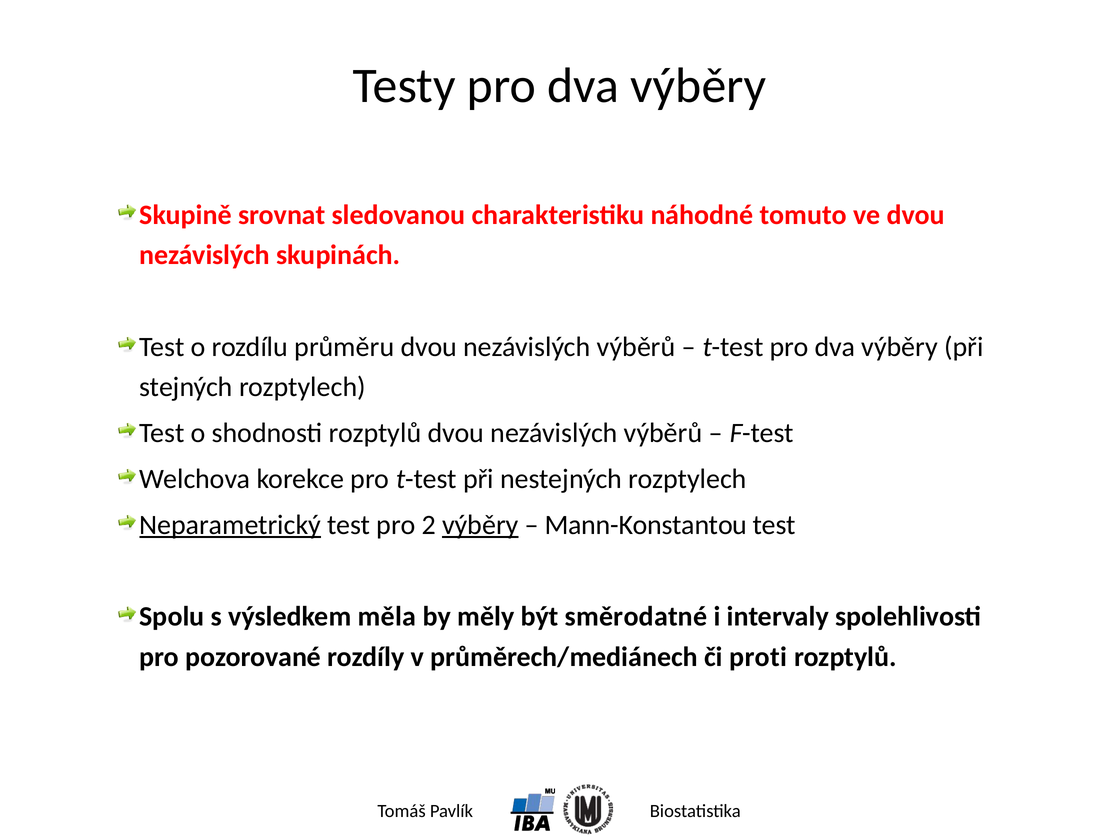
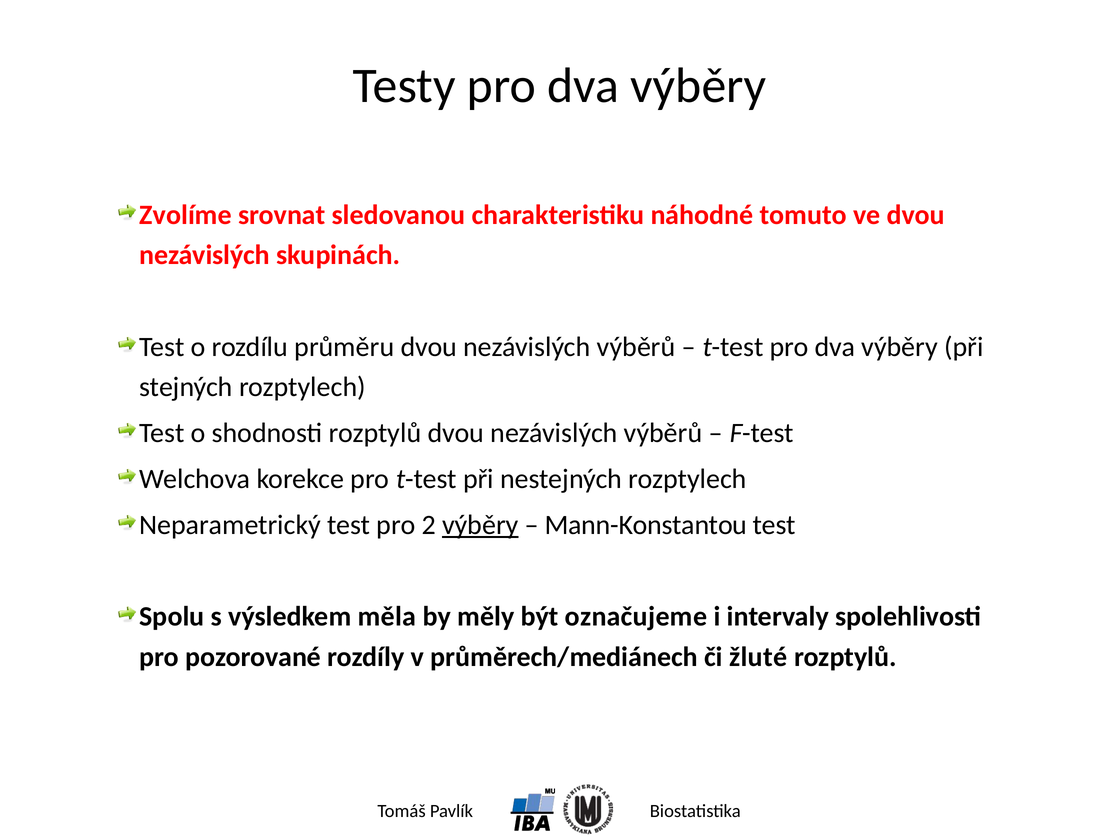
Skupině: Skupině -> Zvolíme (186, 215)
Neparametrický underline: present -> none (230, 525)
směrodatné: směrodatné -> označujeme (636, 617)
proti: proti -> žluté (758, 657)
